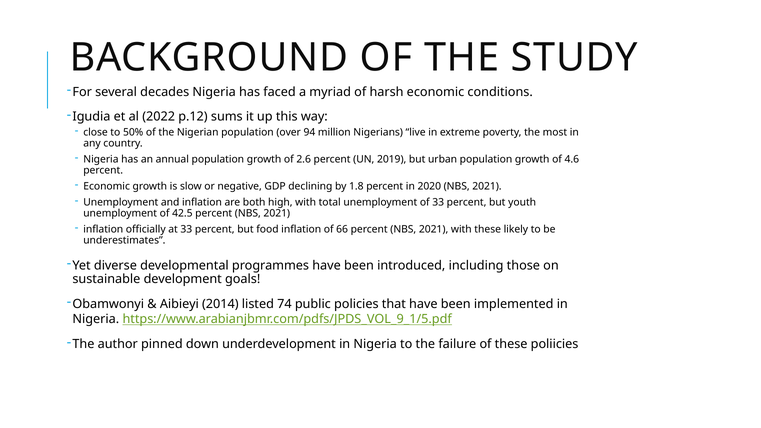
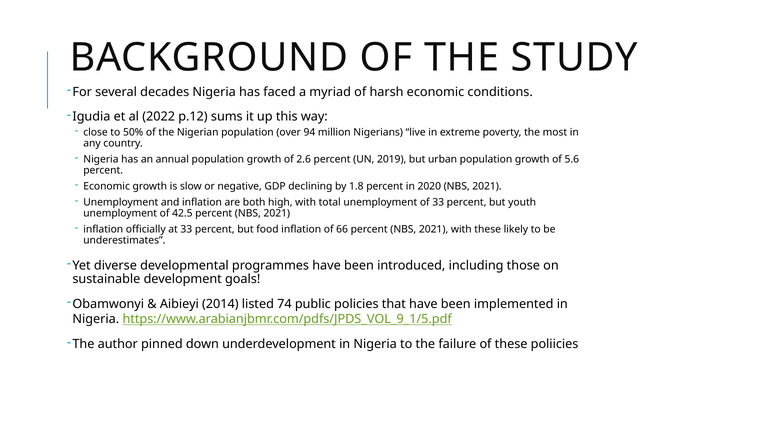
4.6: 4.6 -> 5.6 (572, 159)
